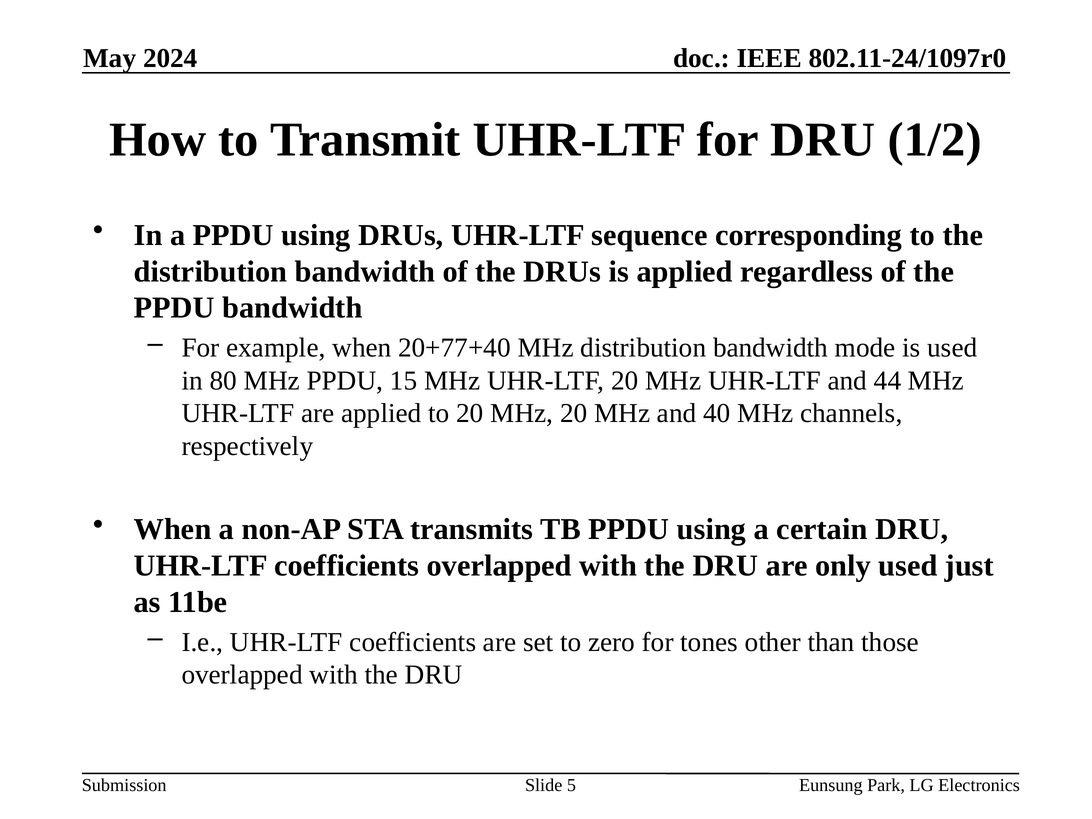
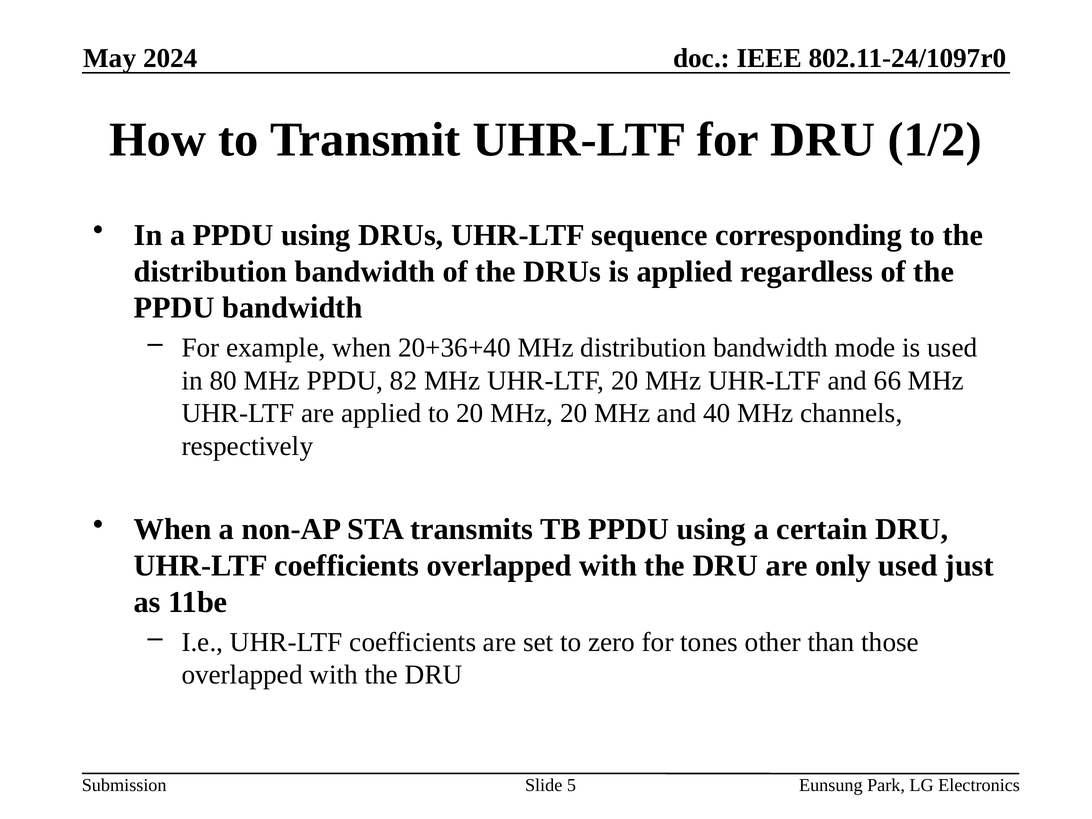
20+77+40: 20+77+40 -> 20+36+40 (454, 348)
15: 15 -> 82 (404, 381)
44: 44 -> 66 (888, 381)
